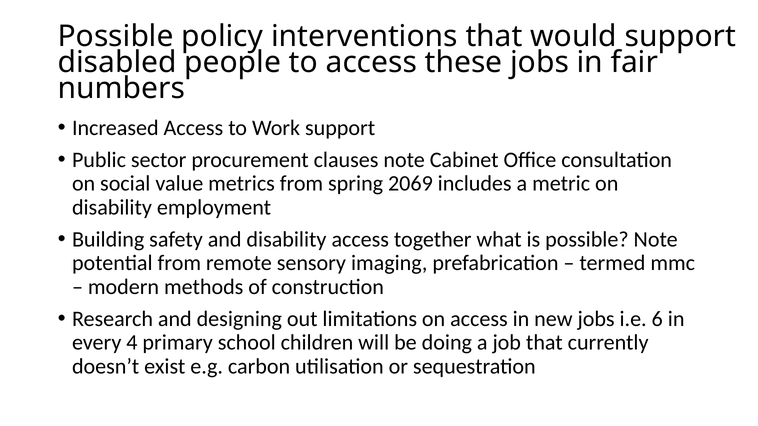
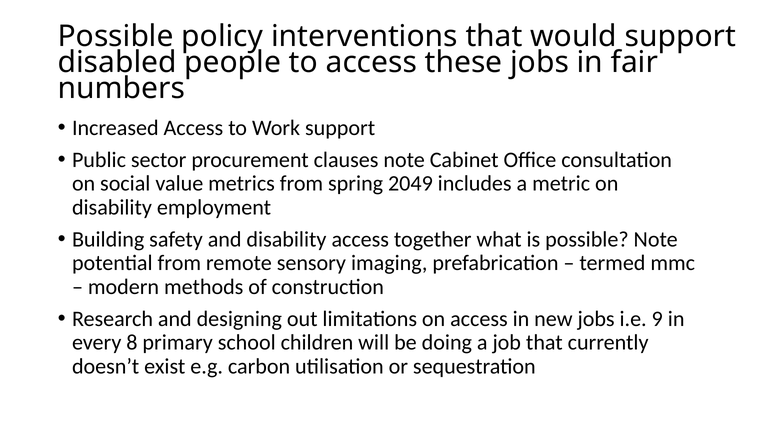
2069: 2069 -> 2049 (410, 184)
6: 6 -> 9 (657, 319)
4: 4 -> 8 (132, 343)
